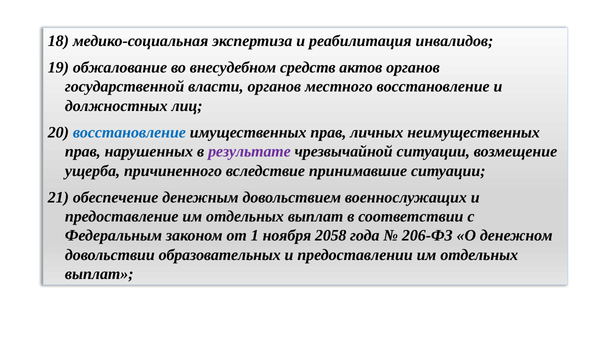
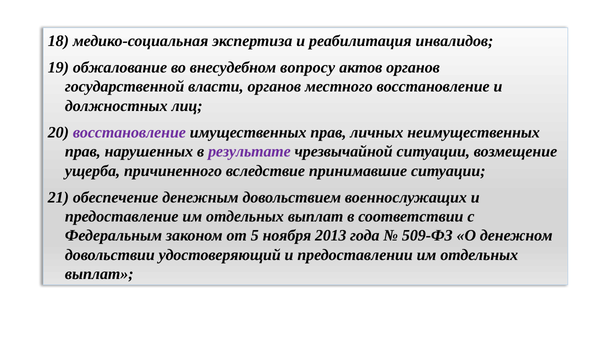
средств: средств -> вопросу (308, 68)
восстановление colour: blue -> purple (129, 132)
1: 1 -> 5 (255, 236)
2058: 2058 -> 2013 (331, 236)
206-ФЗ: 206-ФЗ -> 509-ФЗ (427, 236)
образовательных: образовательных -> удостоверяющий (220, 255)
